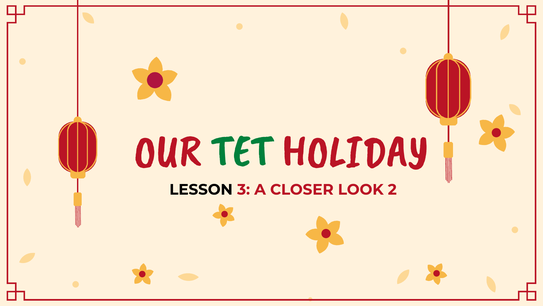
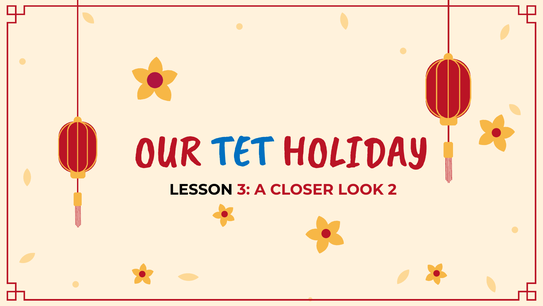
TET colour: green -> blue (242, 151)
